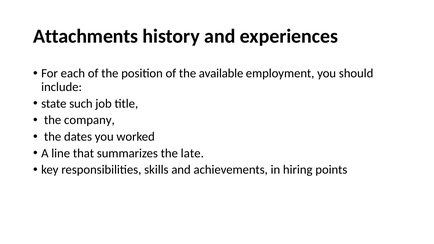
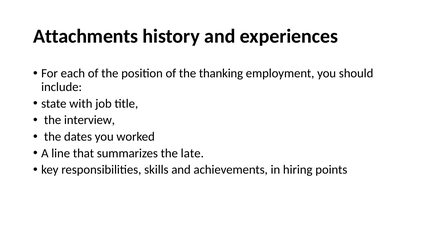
available: available -> thanking (221, 73)
such: such -> with (81, 104)
company: company -> interview (89, 120)
